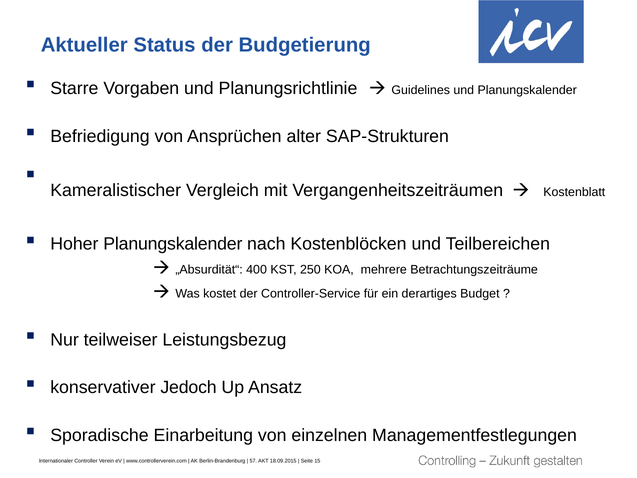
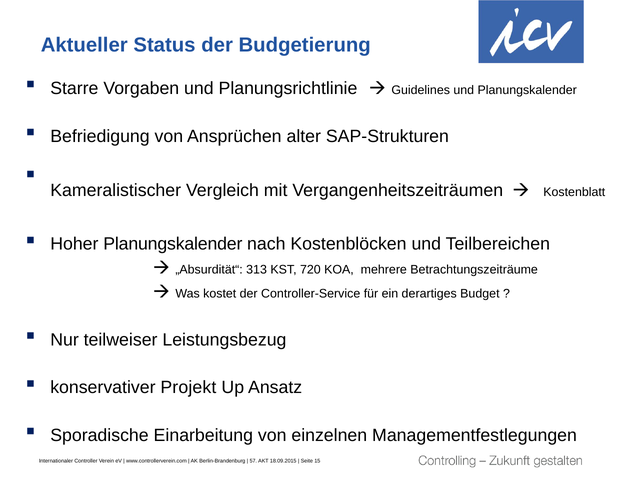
400: 400 -> 313 (257, 270)
250: 250 -> 720 (310, 270)
Jedoch: Jedoch -> Projekt (188, 387)
